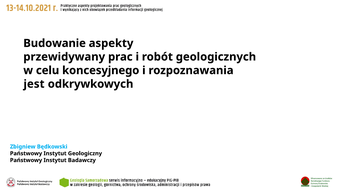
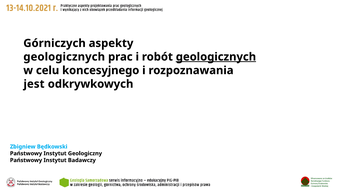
Budowanie: Budowanie -> Górniczych (55, 43)
przewidywany: przewidywany -> geologicznych (64, 57)
geologicznych underline: none -> present (216, 57)
